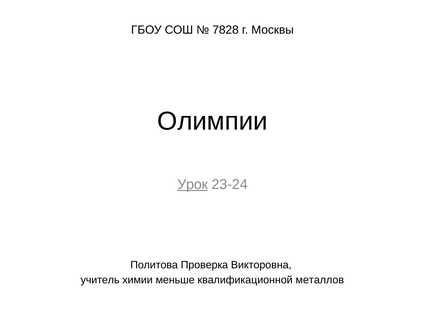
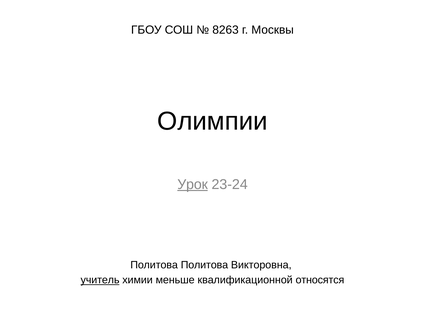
7828: 7828 -> 8263 (226, 30)
Политова Проверка: Проверка -> Политова (204, 265)
учитель underline: none -> present (100, 280)
металлов: металлов -> относятся (320, 280)
